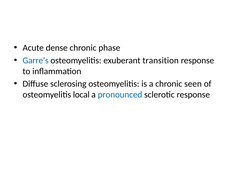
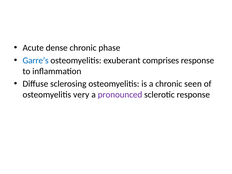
transition: transition -> comprises (161, 60)
local: local -> very (81, 95)
pronounced colour: blue -> purple (120, 95)
